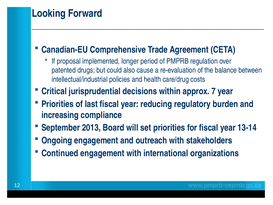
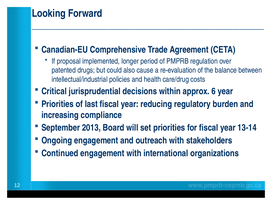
7: 7 -> 6 (214, 91)
